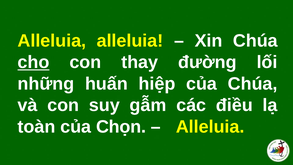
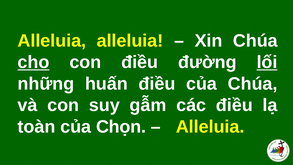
con thay: thay -> điều (140, 62)
lối underline: none -> present (267, 62)
huấn hiệp: hiệp -> điều (157, 84)
